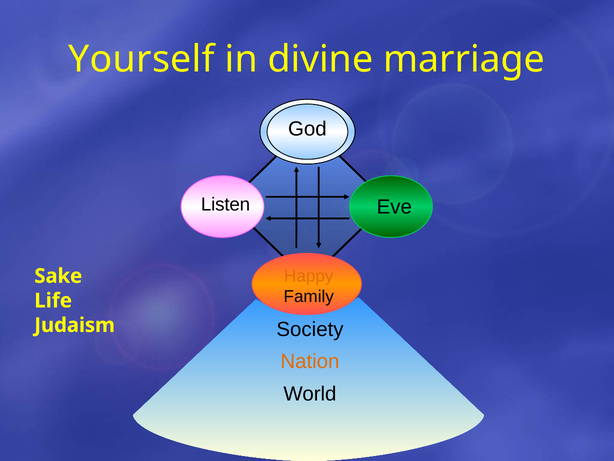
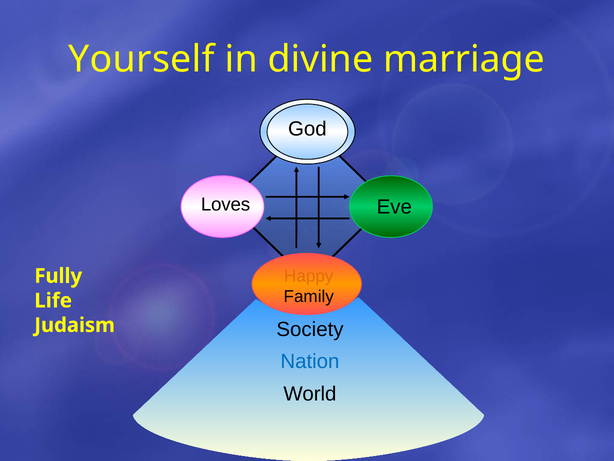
Listen: Listen -> Loves (226, 205)
Sake: Sake -> Fully (58, 276)
Nation colour: orange -> blue (310, 361)
